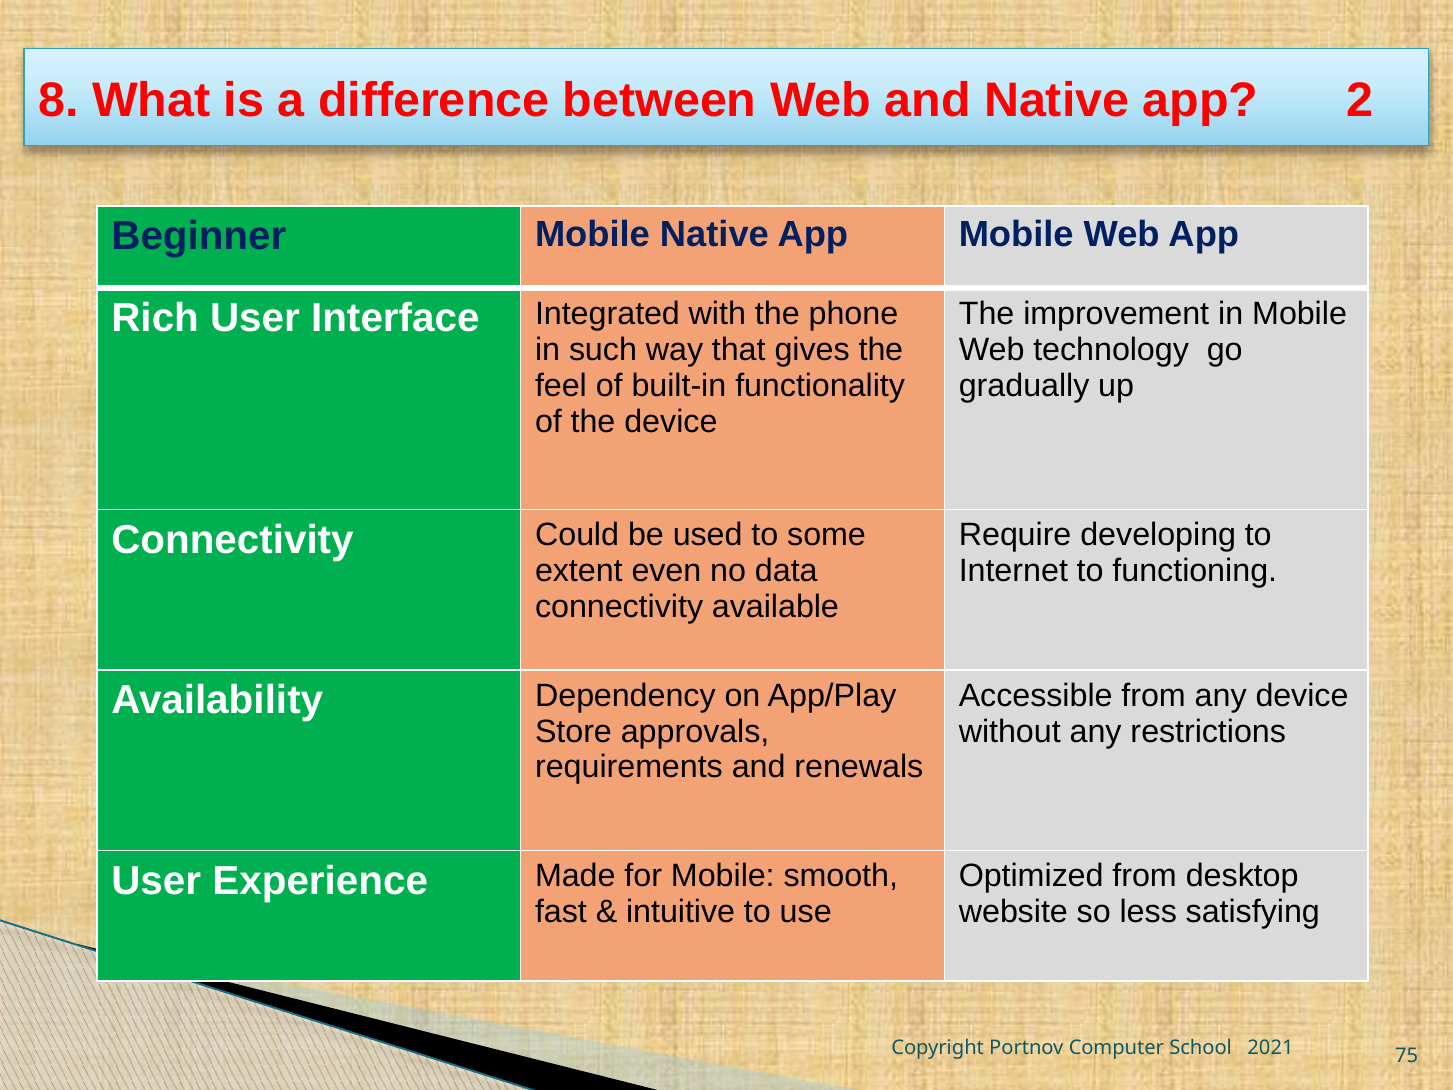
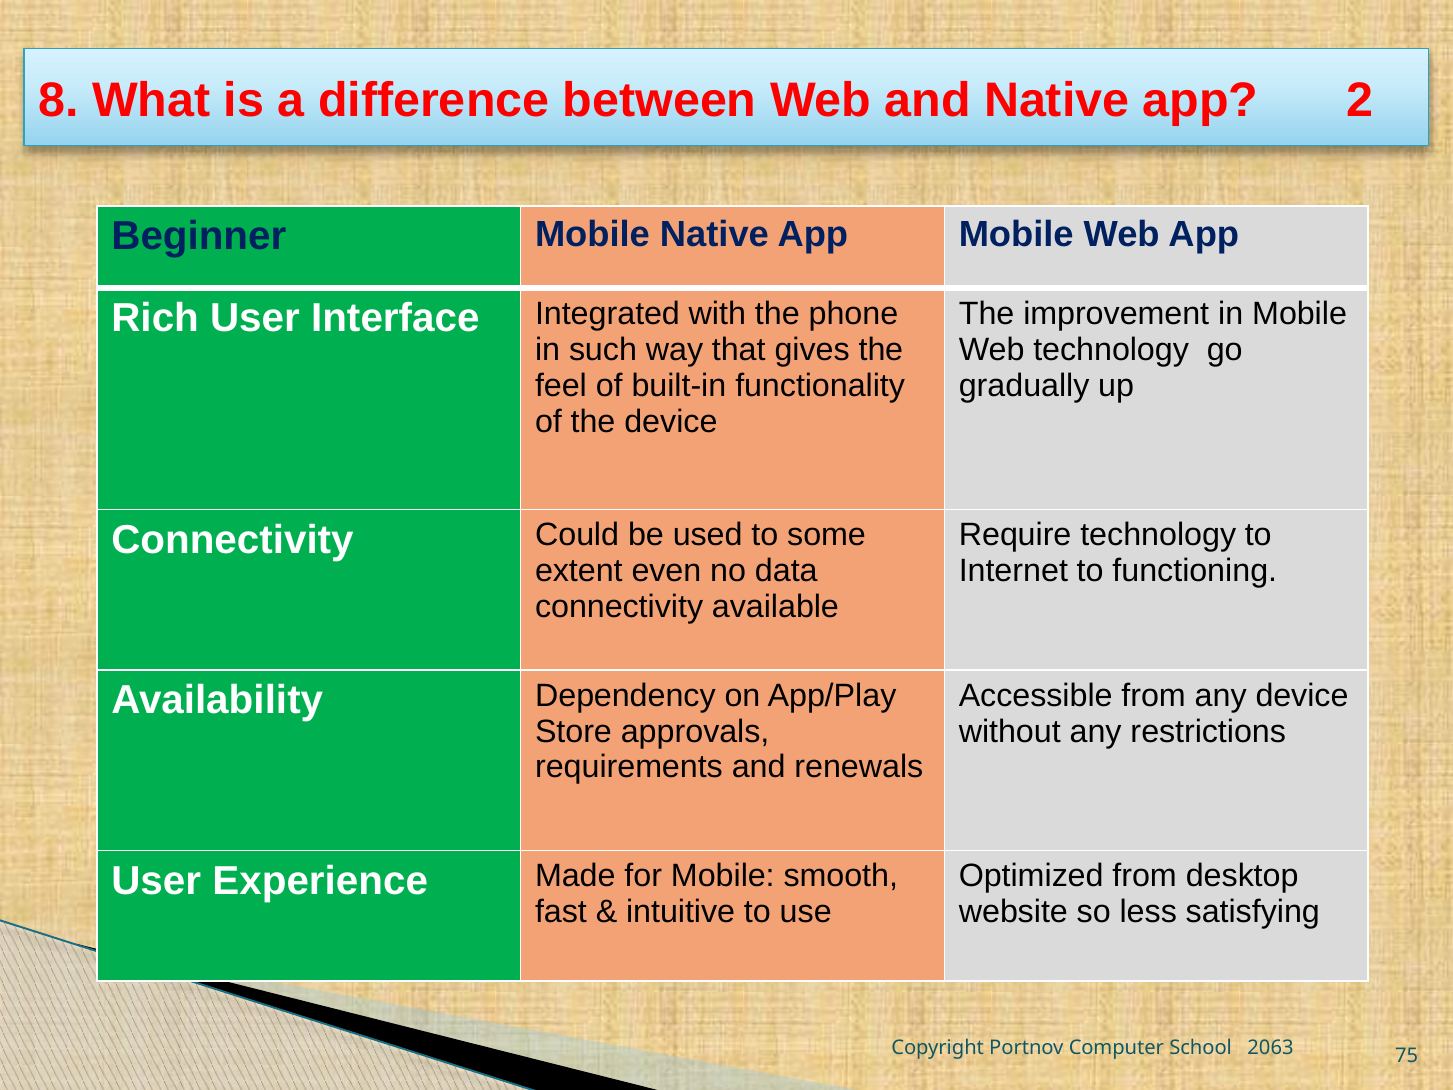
Require developing: developing -> technology (1158, 535)
2021: 2021 -> 2063 (1271, 1048)
